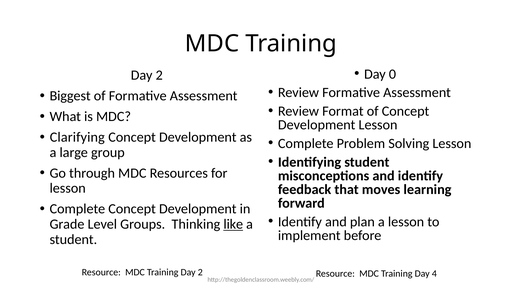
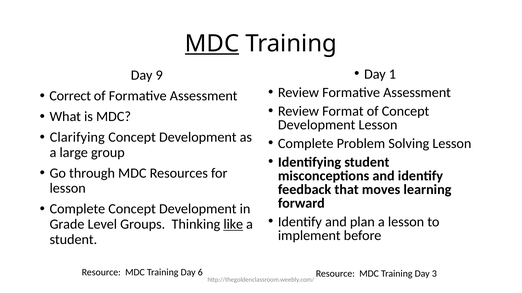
MDC underline: none -> present (212, 44)
0: 0 -> 1 (392, 74)
2: 2 -> 9 (159, 75)
Biggest: Biggest -> Correct (70, 96)
2: 2 -> 6 (200, 273)
4: 4 -> 3 (434, 274)
